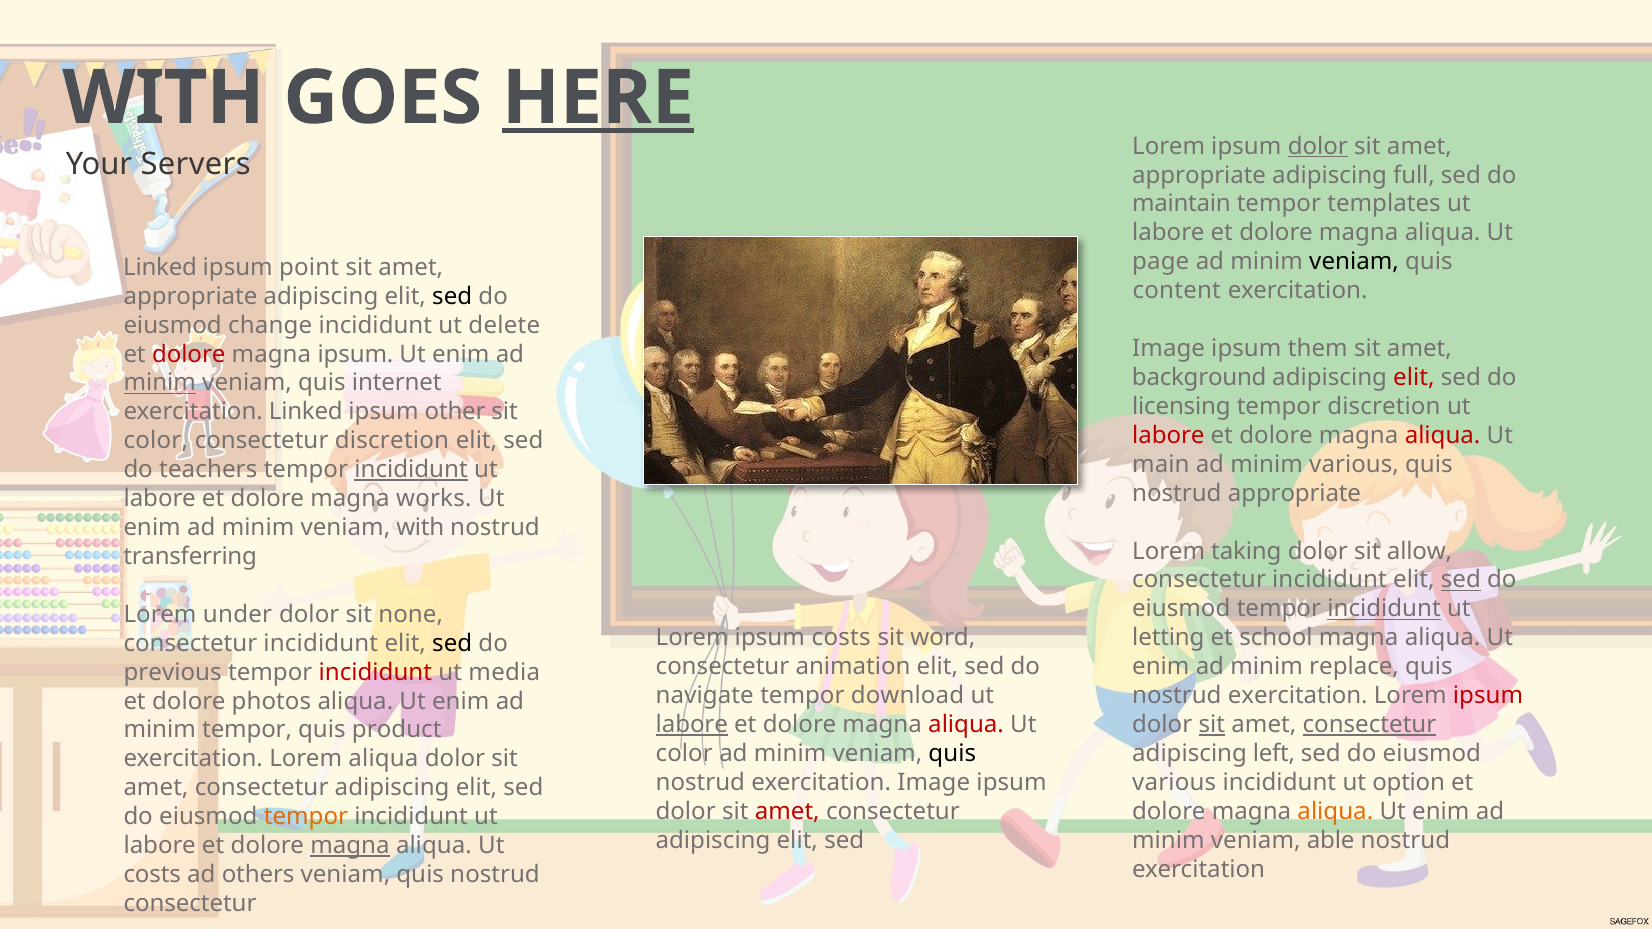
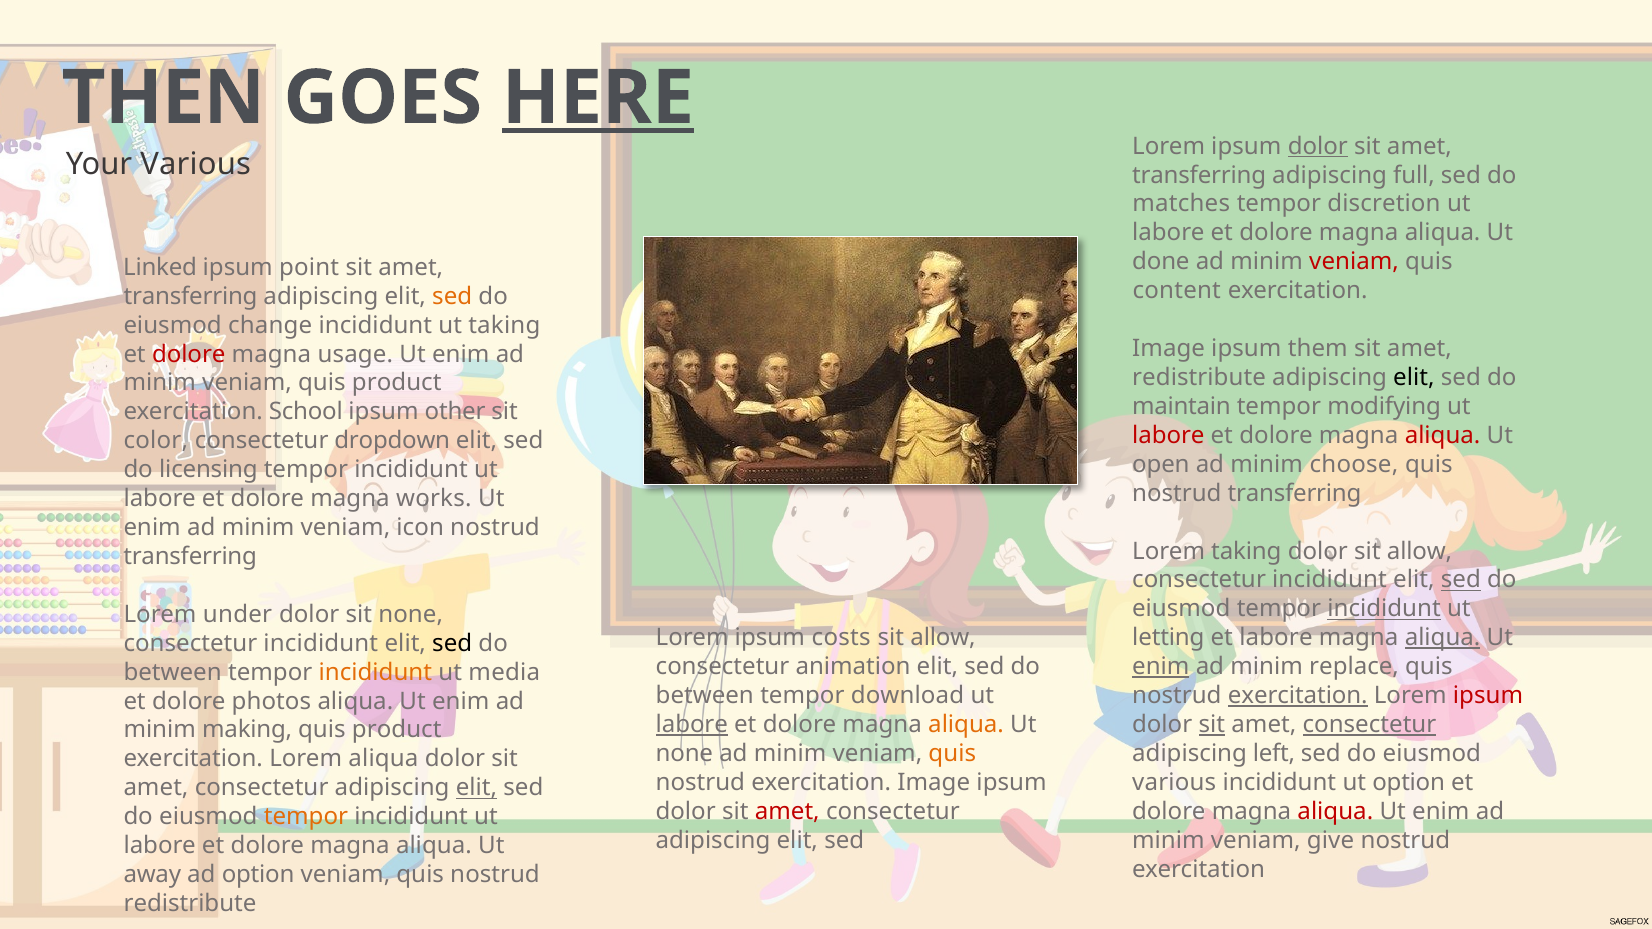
WITH: WITH -> THEN (163, 98)
Your Servers: Servers -> Various (196, 164)
appropriate: appropriate -> transferring (1199, 175)
maintain: maintain -> matches (1181, 204)
templates: templates -> discretion (1384, 204)
page: page -> done (1161, 262)
veniam colour: black -> red (1354, 262)
appropriate: appropriate -> transferring (191, 296)
sed colour: black -> orange (452, 296)
ut delete: delete -> taking (504, 325)
magna ipsum: ipsum -> usage (355, 354)
background: background -> redistribute (1199, 378)
elit colour: red -> black (1414, 378)
minim underline: present -> none (160, 383)
veniam quis internet: internet -> product (397, 383)
licensing: licensing -> maintain (1181, 407)
tempor discretion: discretion -> modifying (1384, 407)
exercitation Linked: Linked -> School (306, 412)
consectetur discretion: discretion -> dropdown (392, 441)
main: main -> open (1161, 464)
minim various: various -> choose (1354, 464)
teachers: teachers -> licensing (208, 470)
incididunt underline: present -> none (411, 470)
appropriate: appropriate -> transferring (1295, 493)
veniam with: with -> icon (420, 528)
word: word -> allow (943, 638)
et school: school -> labore (1276, 638)
aliqua underline: none -> present (1443, 638)
enim underline: none -> present (1161, 667)
previous: previous -> between (173, 672)
incididunt colour: red -> orange (375, 672)
navigate: navigate -> between (705, 696)
exercitation underline: none -> present (1298, 696)
aliqua colour: red -> orange (966, 725)
minim tempor: tempor -> making (247, 730)
color: color -> none (684, 754)
quis colour: black -> orange (952, 754)
elit underline: none -> present (476, 788)
aliqua colour: orange -> red (1335, 812)
able: able -> give (1330, 840)
magna underline: present -> none (350, 846)
costs: costs -> away (152, 875)
ad others: others -> option (258, 875)
consectetur: consectetur -> redistribute (190, 904)
